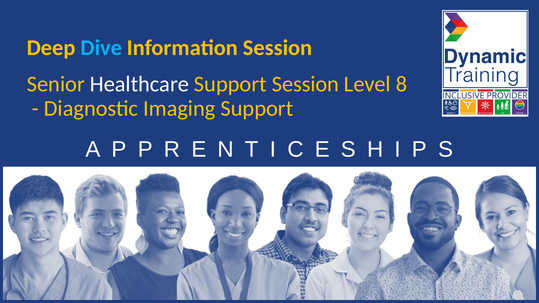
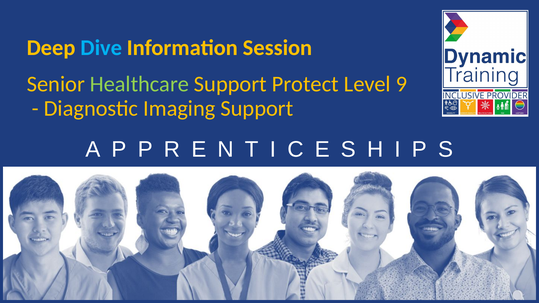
Healthcare colour: white -> light green (139, 84)
Support Session: Session -> Protect (305, 84)
8: 8 -> 9 (401, 84)
